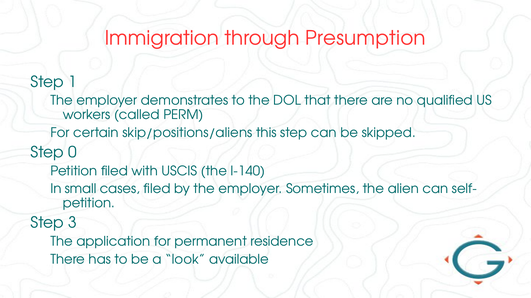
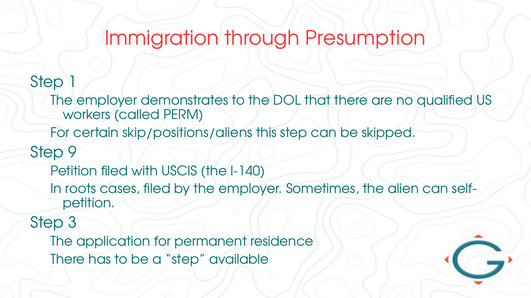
0: 0 -> 9 (72, 153)
small: small -> roots (81, 189)
a look: look -> step (185, 260)
